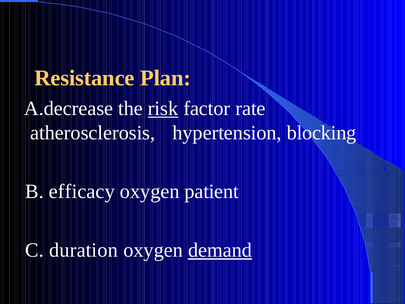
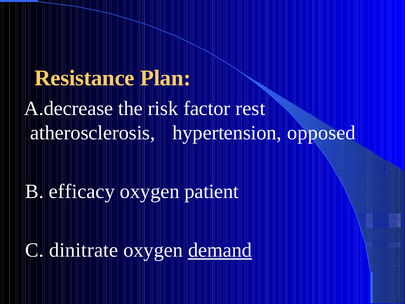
risk underline: present -> none (163, 108)
rate: rate -> rest (250, 108)
blocking: blocking -> opposed (321, 133)
duration: duration -> dinitrate (84, 250)
